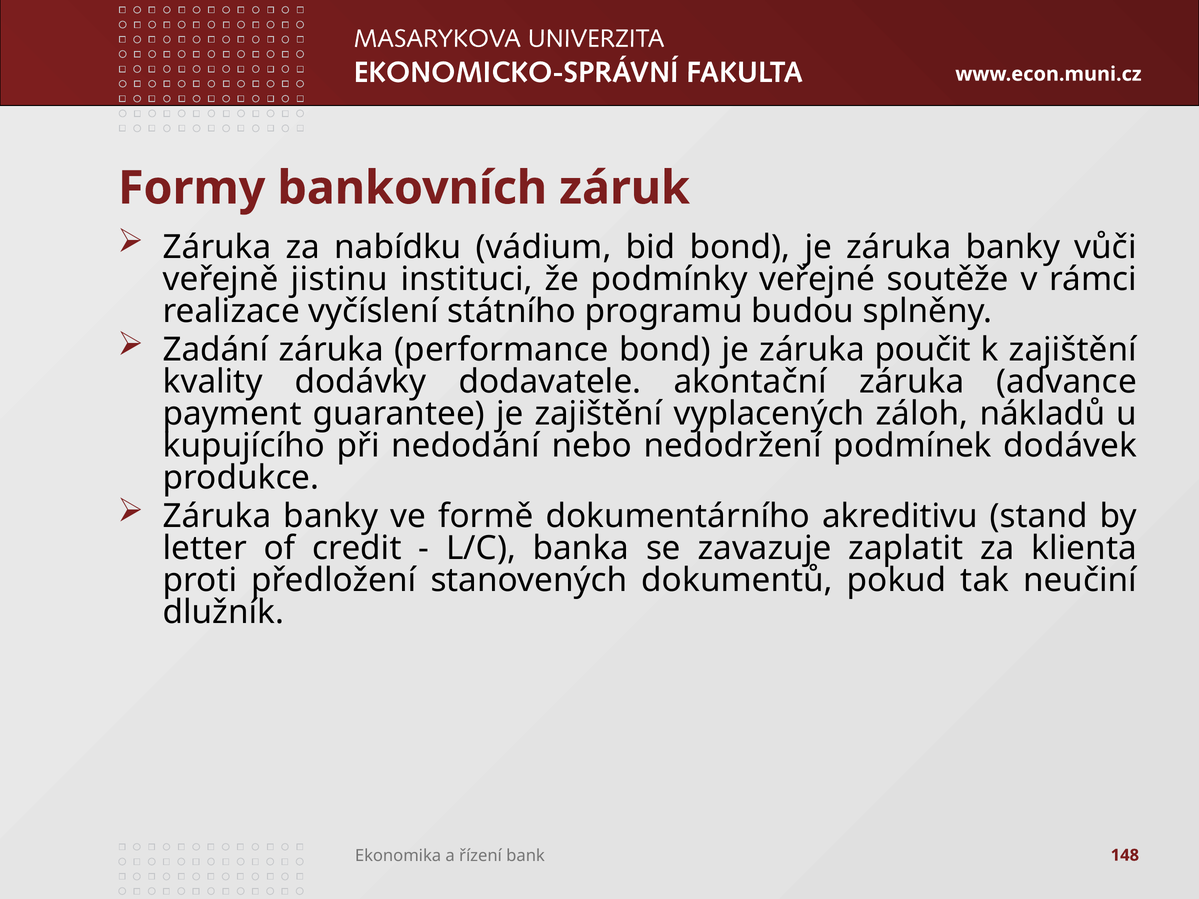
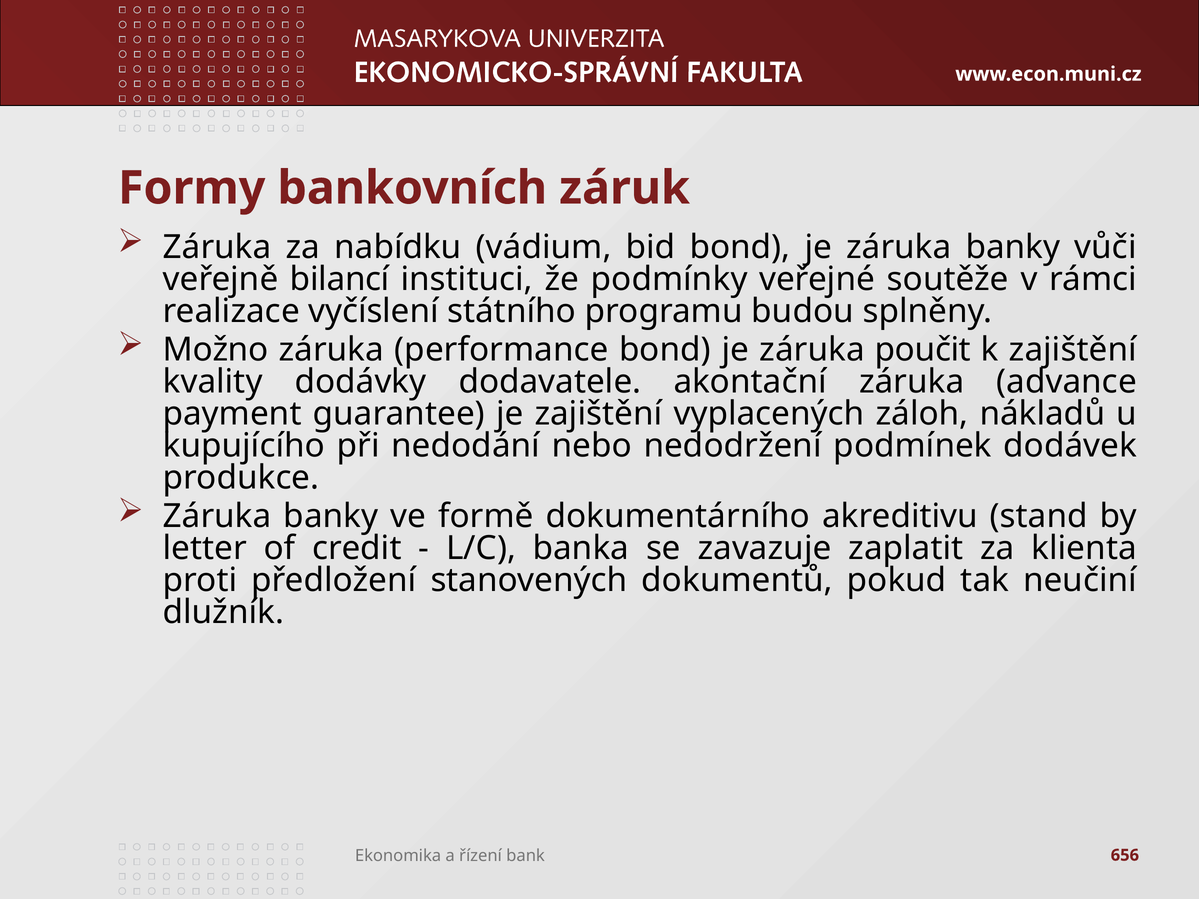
jistinu: jistinu -> bilancí (340, 279)
Zadání: Zadání -> Možno (216, 350)
148: 148 -> 656 (1125, 855)
